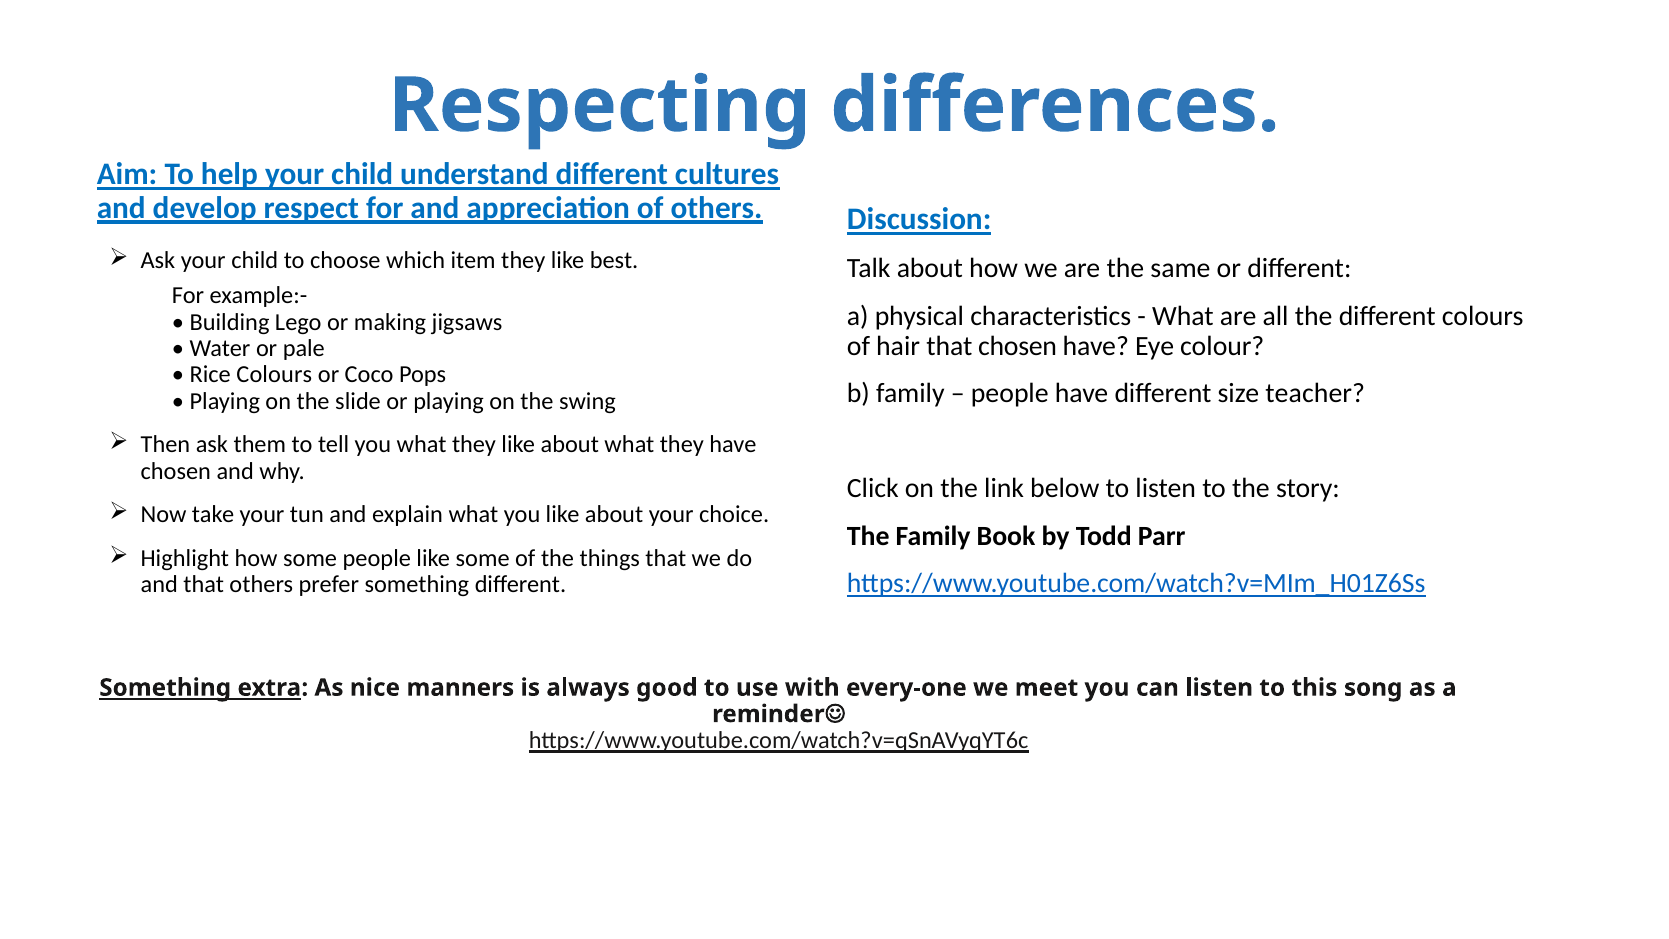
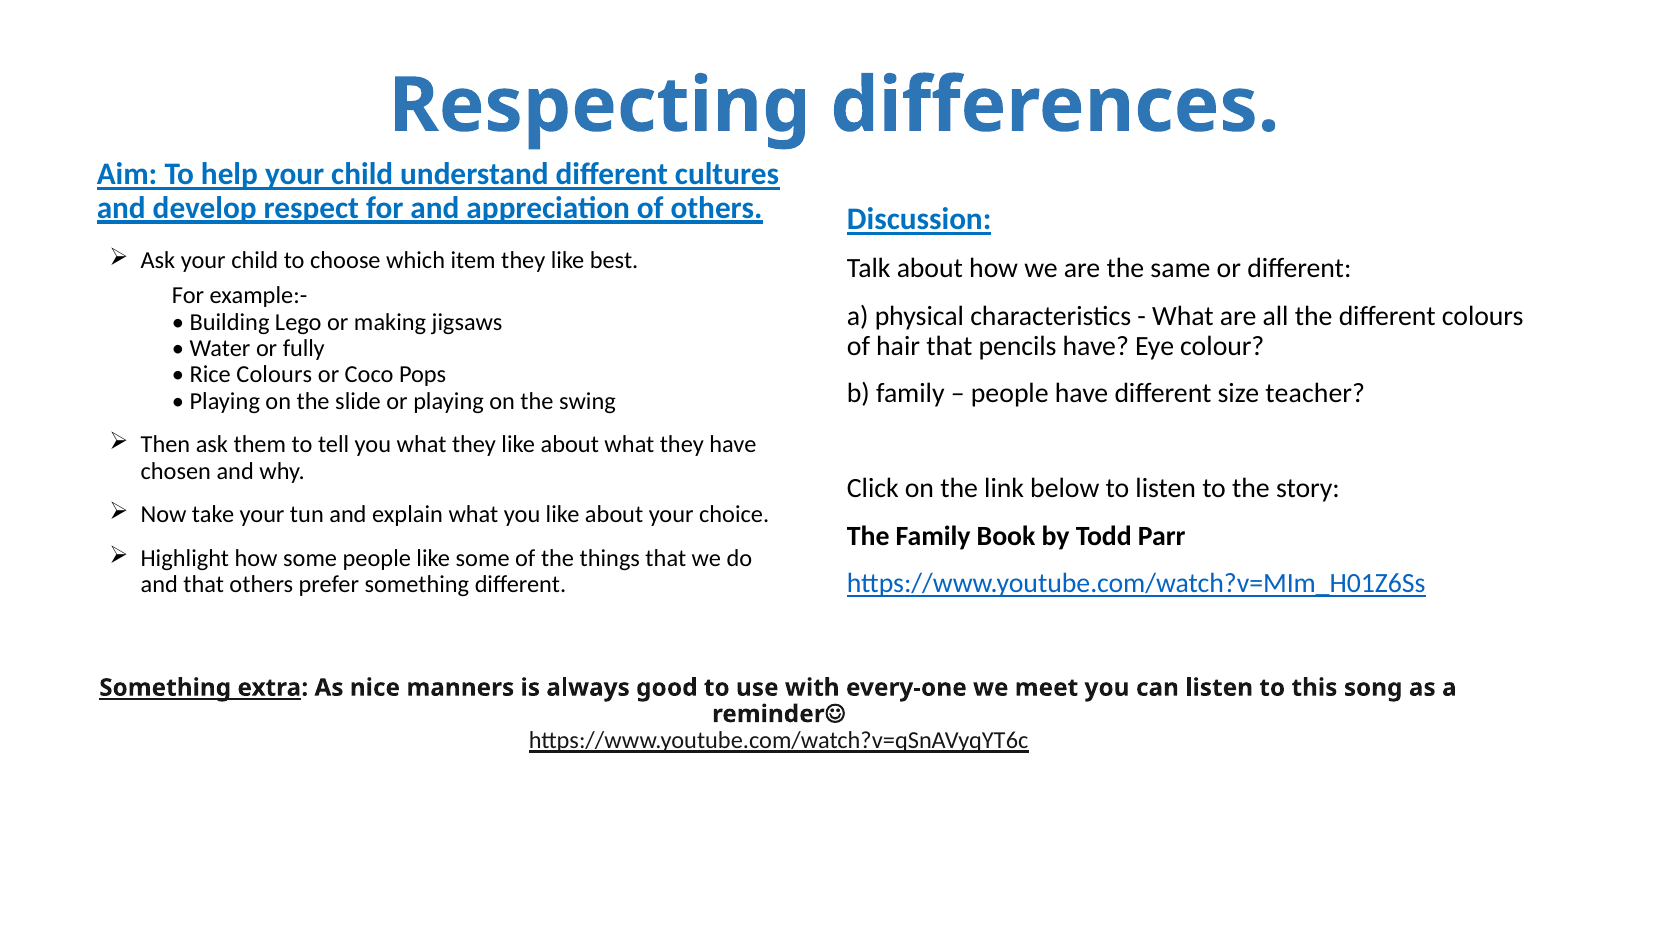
that chosen: chosen -> pencils (1018, 346)
pale: pale -> fully (304, 348)
